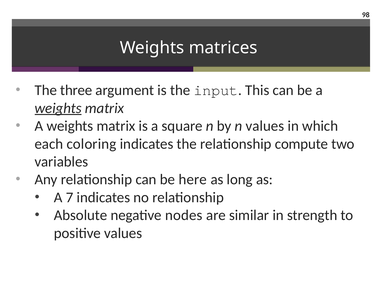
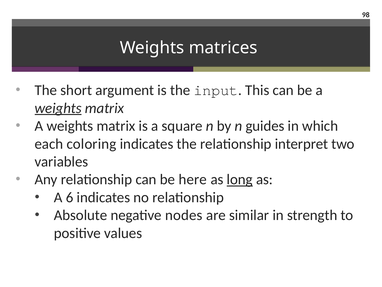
three: three -> short (76, 90)
n values: values -> guides (265, 126)
compute: compute -> interpret (301, 144)
long underline: none -> present (240, 179)
7: 7 -> 6 (70, 197)
